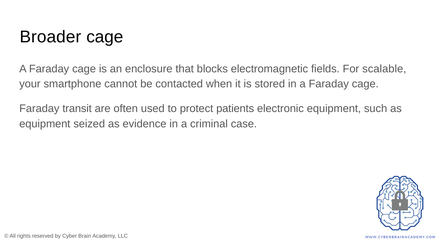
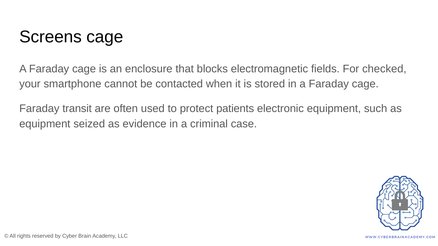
Broader: Broader -> Screens (50, 37)
scalable: scalable -> checked (384, 69)
